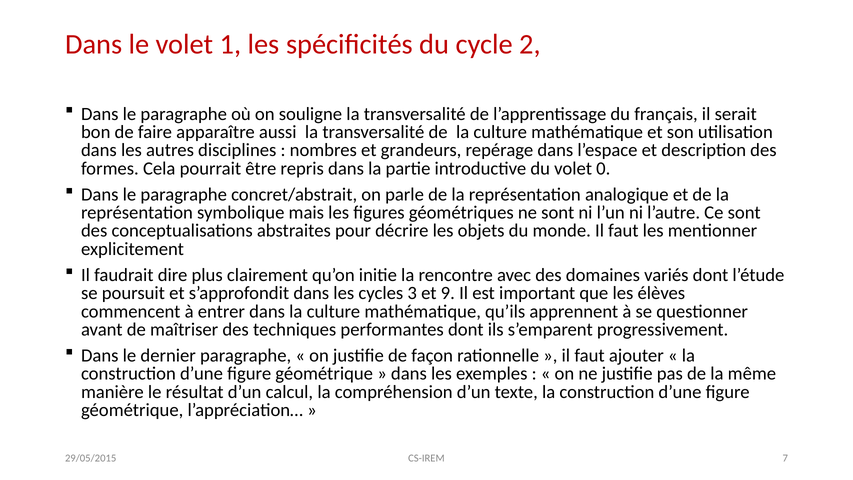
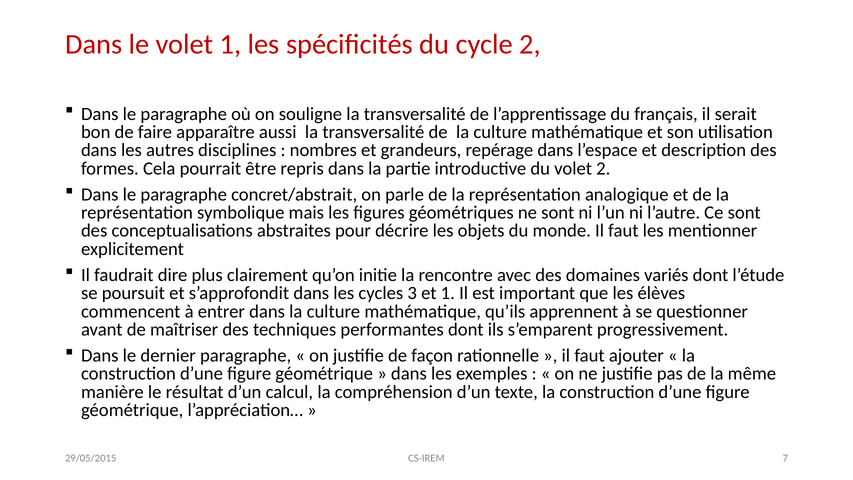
volet 0: 0 -> 2 (603, 168)
et 9: 9 -> 1 (448, 293)
